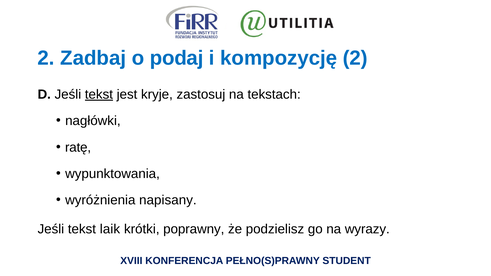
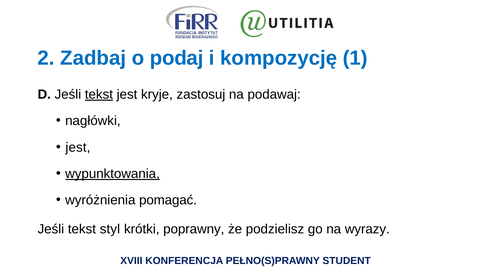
kompozycję 2: 2 -> 1 (355, 58)
tekstach: tekstach -> podawaj (274, 95)
ratę: ratę -> jest (78, 147)
wypunktowania underline: none -> present (113, 174)
napisany: napisany -> pomagać (168, 200)
laik: laik -> styl (110, 229)
